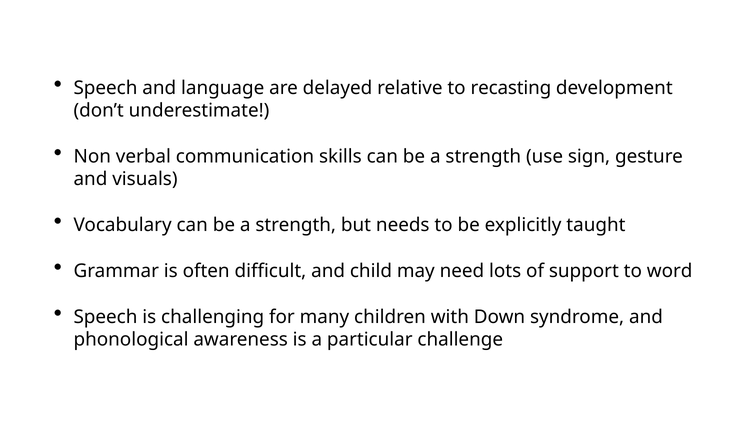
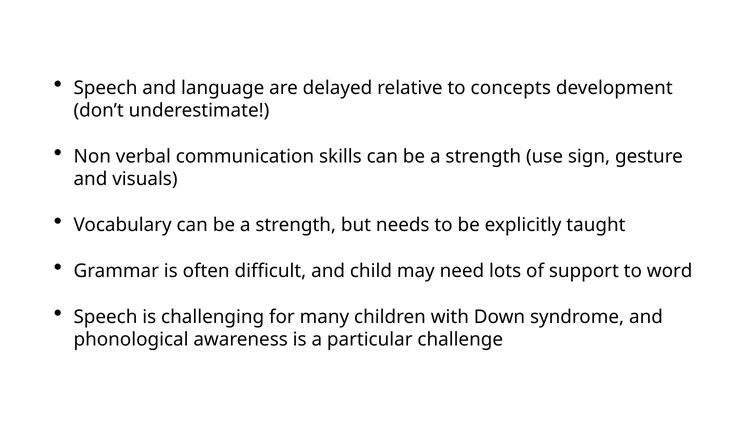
recasting: recasting -> concepts (511, 88)
